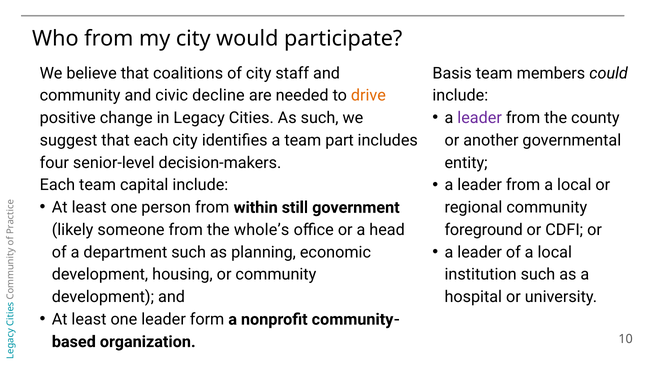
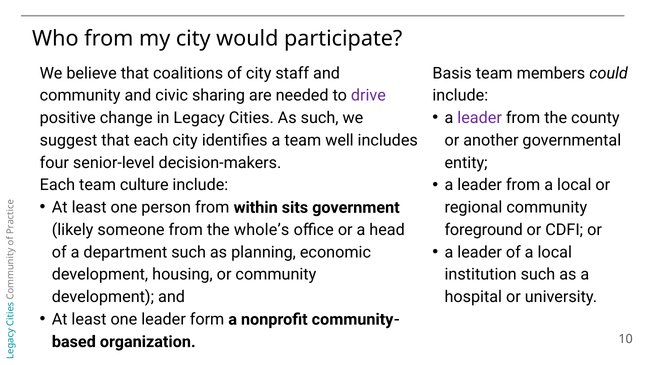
decline: decline -> sharing (219, 95)
drive colour: orange -> purple (368, 95)
part: part -> well (340, 140)
capital: capital -> culture (144, 185)
still: still -> sits (295, 207)
